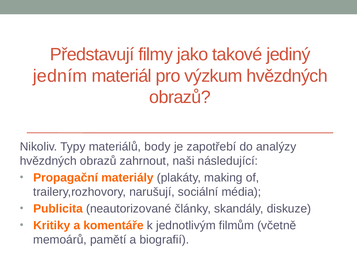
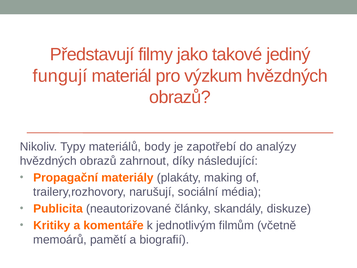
jedním: jedním -> fungují (60, 76)
naši: naši -> díky (184, 161)
